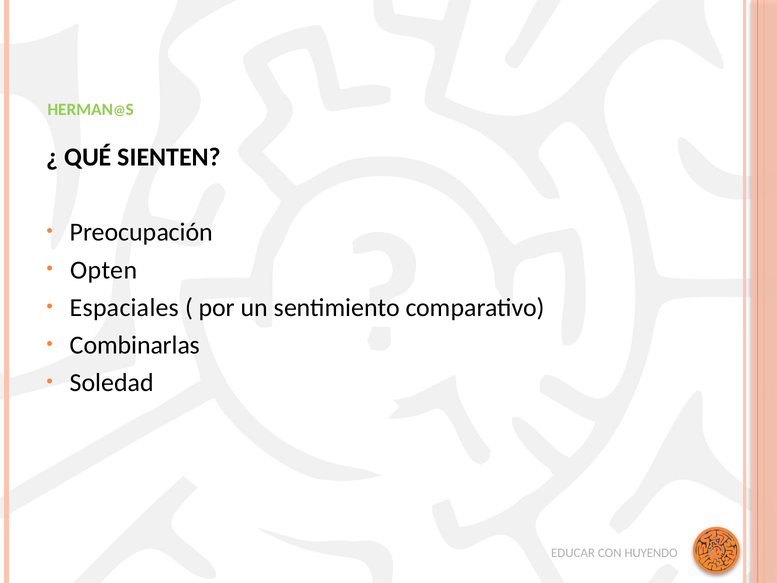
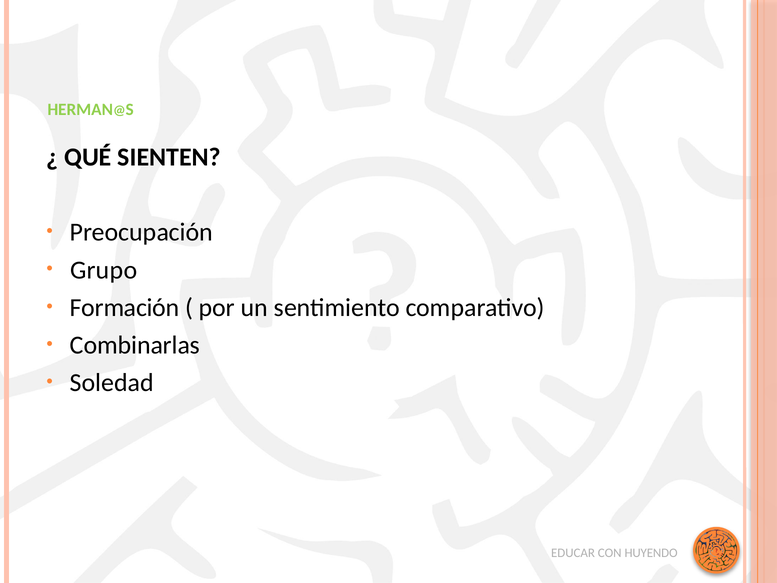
Opten: Opten -> Grupo (104, 270)
Espaciales: Espaciales -> Formación (125, 307)
